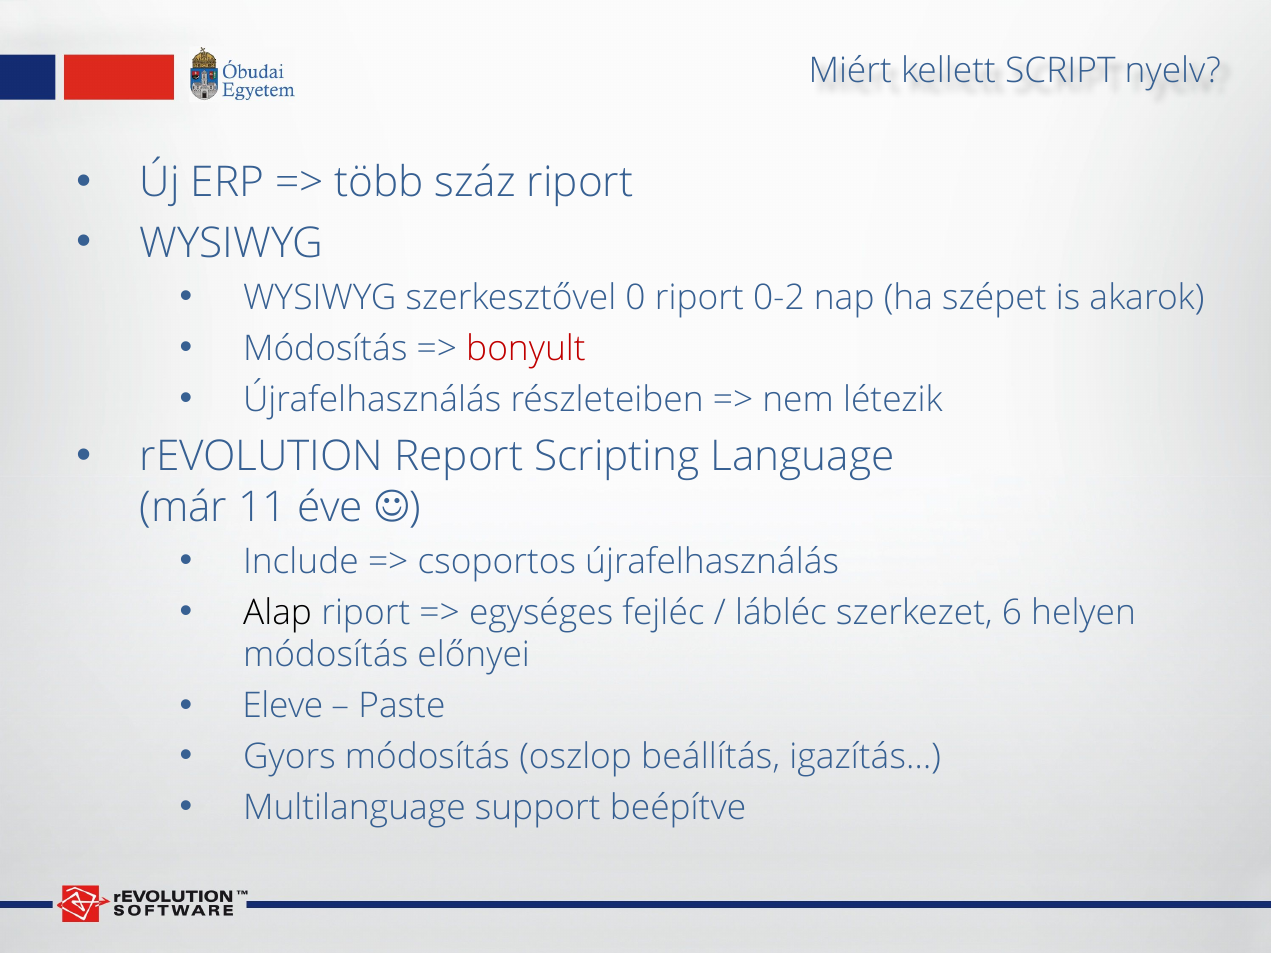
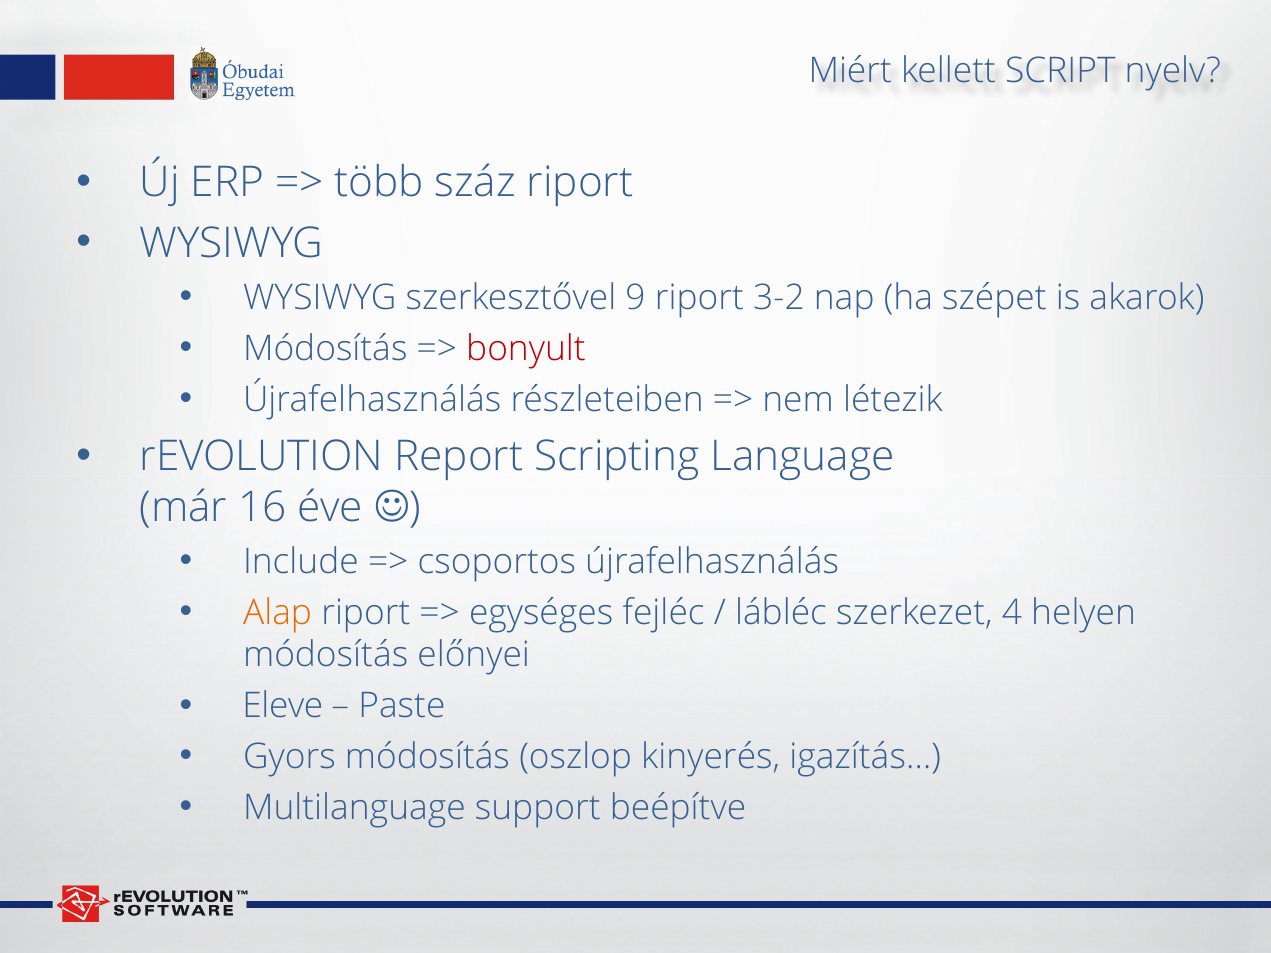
0: 0 -> 9 (635, 298)
0-2: 0-2 -> 3-2 (779, 298)
11: 11 -> 16 (263, 508)
Alap colour: black -> orange (278, 613)
6: 6 -> 4 (1012, 613)
beállítás: beállítás -> kinyerés (711, 757)
